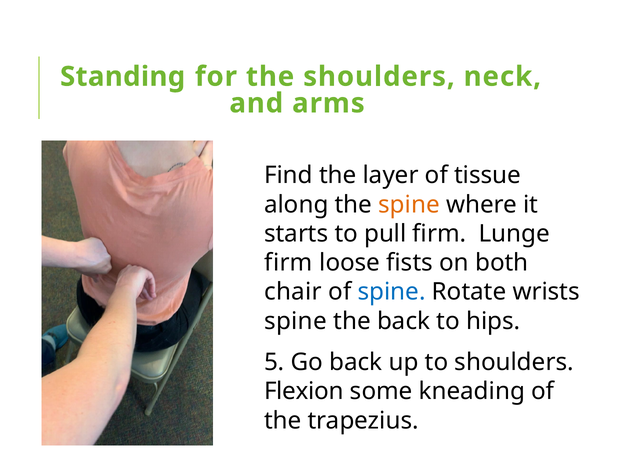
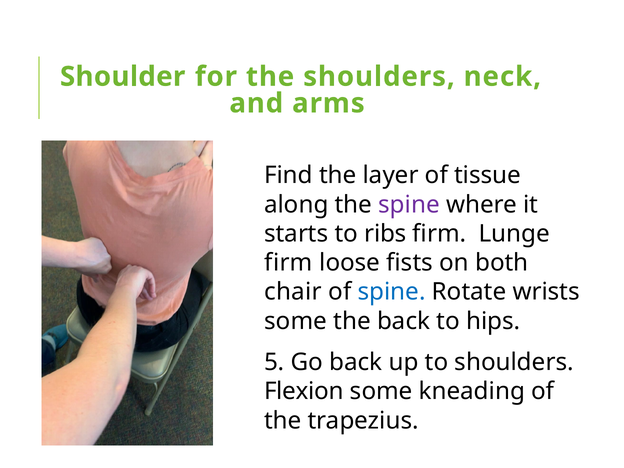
Standing: Standing -> Shoulder (123, 77)
spine colour: orange -> purple (409, 205)
pull: pull -> ribs (385, 234)
spine: spine -> some (296, 321)
